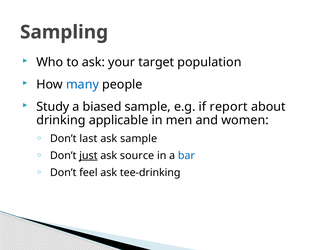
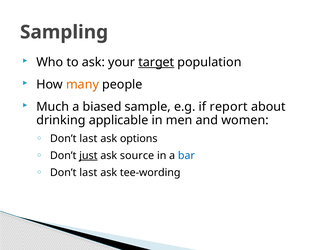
target underline: none -> present (156, 62)
many colour: blue -> orange (82, 85)
Study: Study -> Much (53, 107)
ask sample: sample -> options (139, 139)
feel: feel -> last (88, 173)
tee-drinking: tee-drinking -> tee-wording (150, 173)
